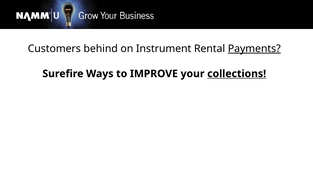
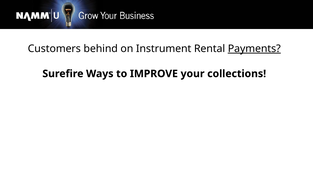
collections underline: present -> none (237, 74)
